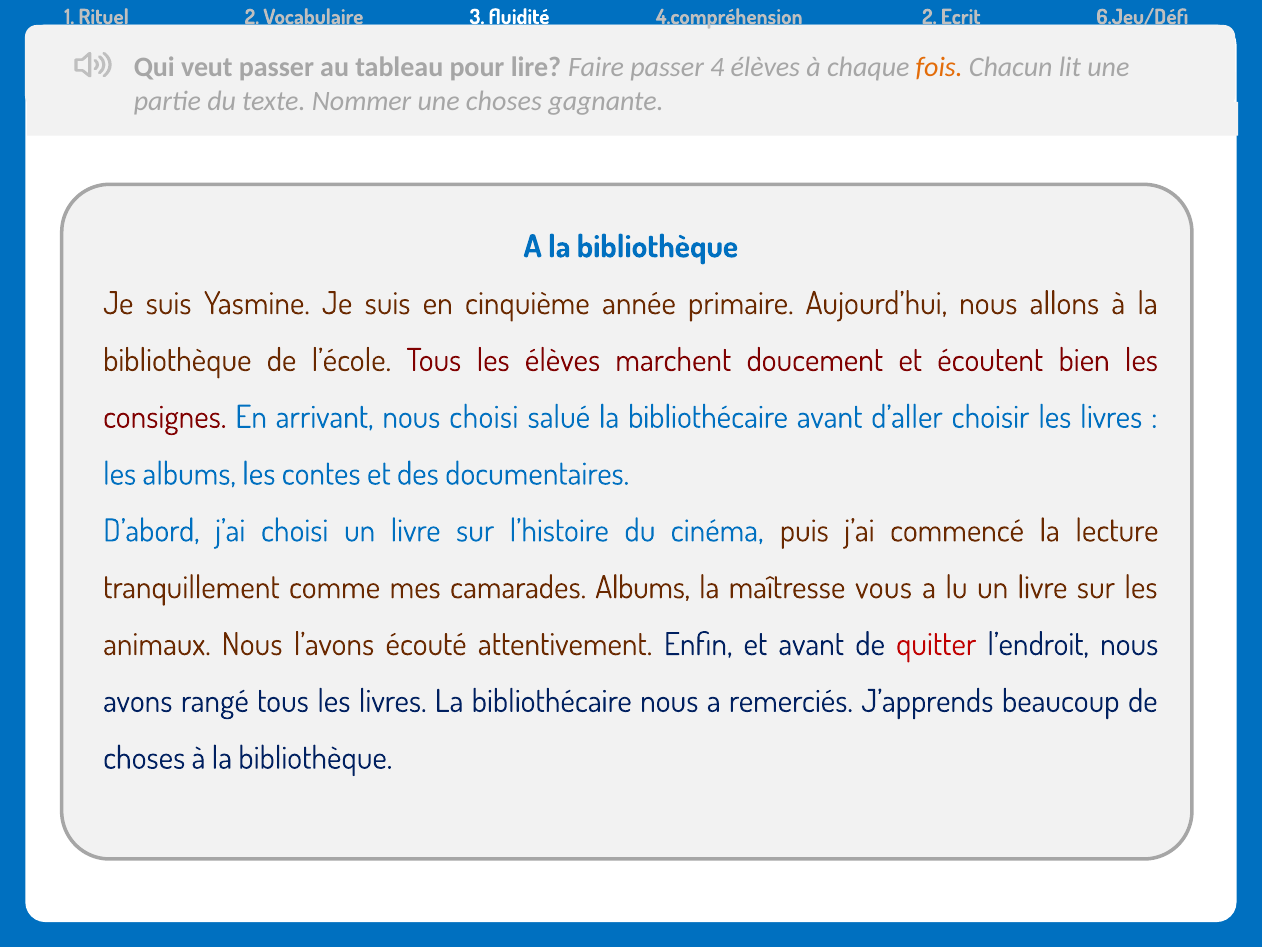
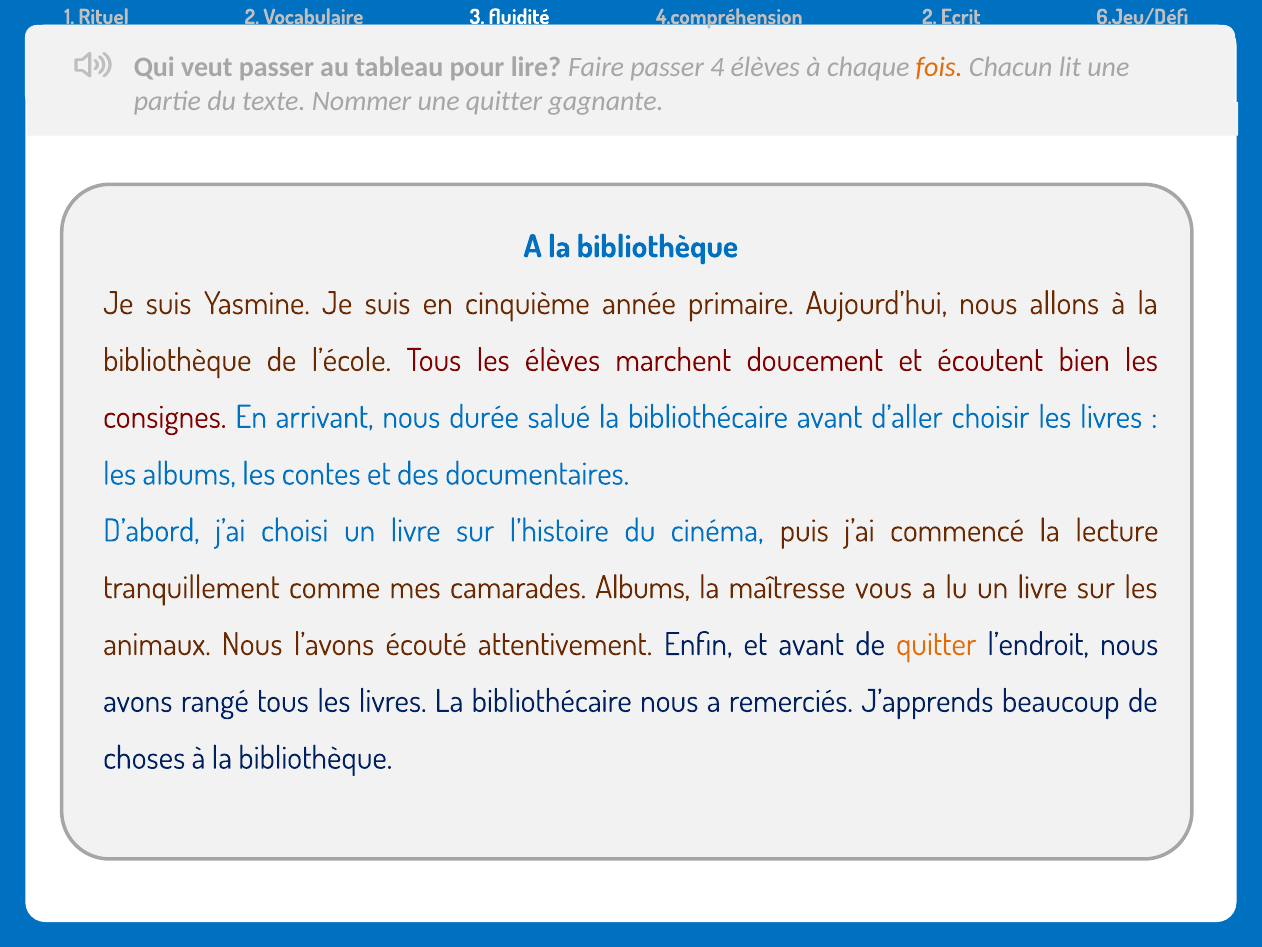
une choses: choses -> quitter (504, 101)
nous choisi: choisi -> durée (484, 417)
quitter colour: red -> orange (936, 644)
